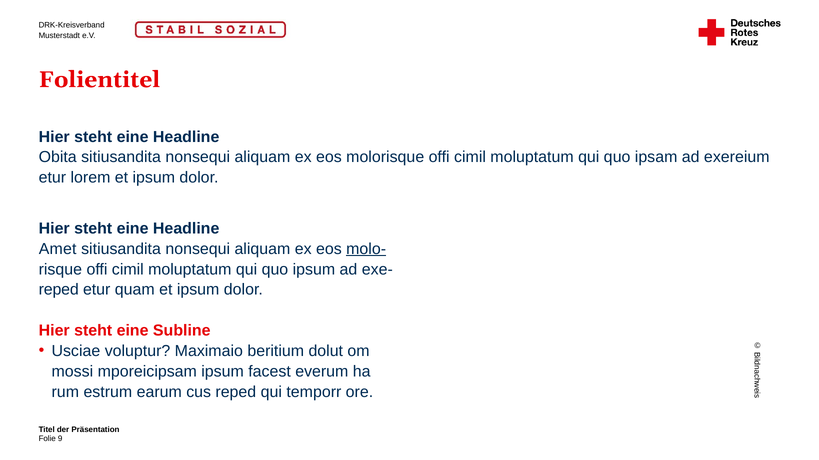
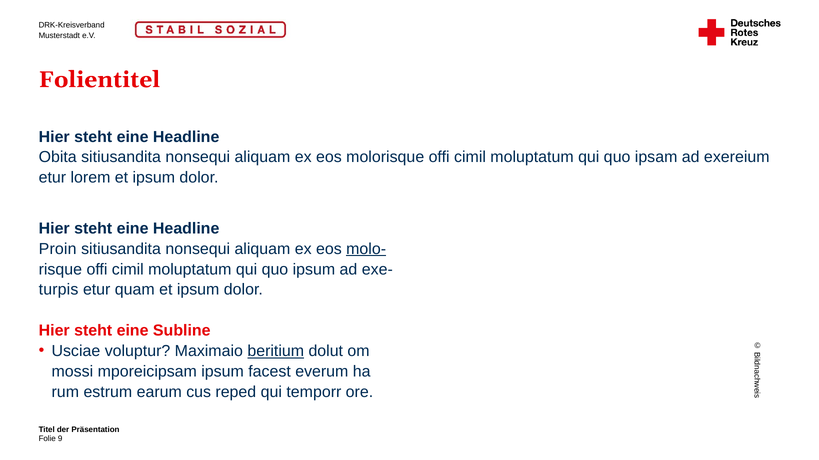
Amet: Amet -> Proin (58, 249)
reped: reped -> turpis (59, 290)
beritium underline: none -> present (276, 352)
